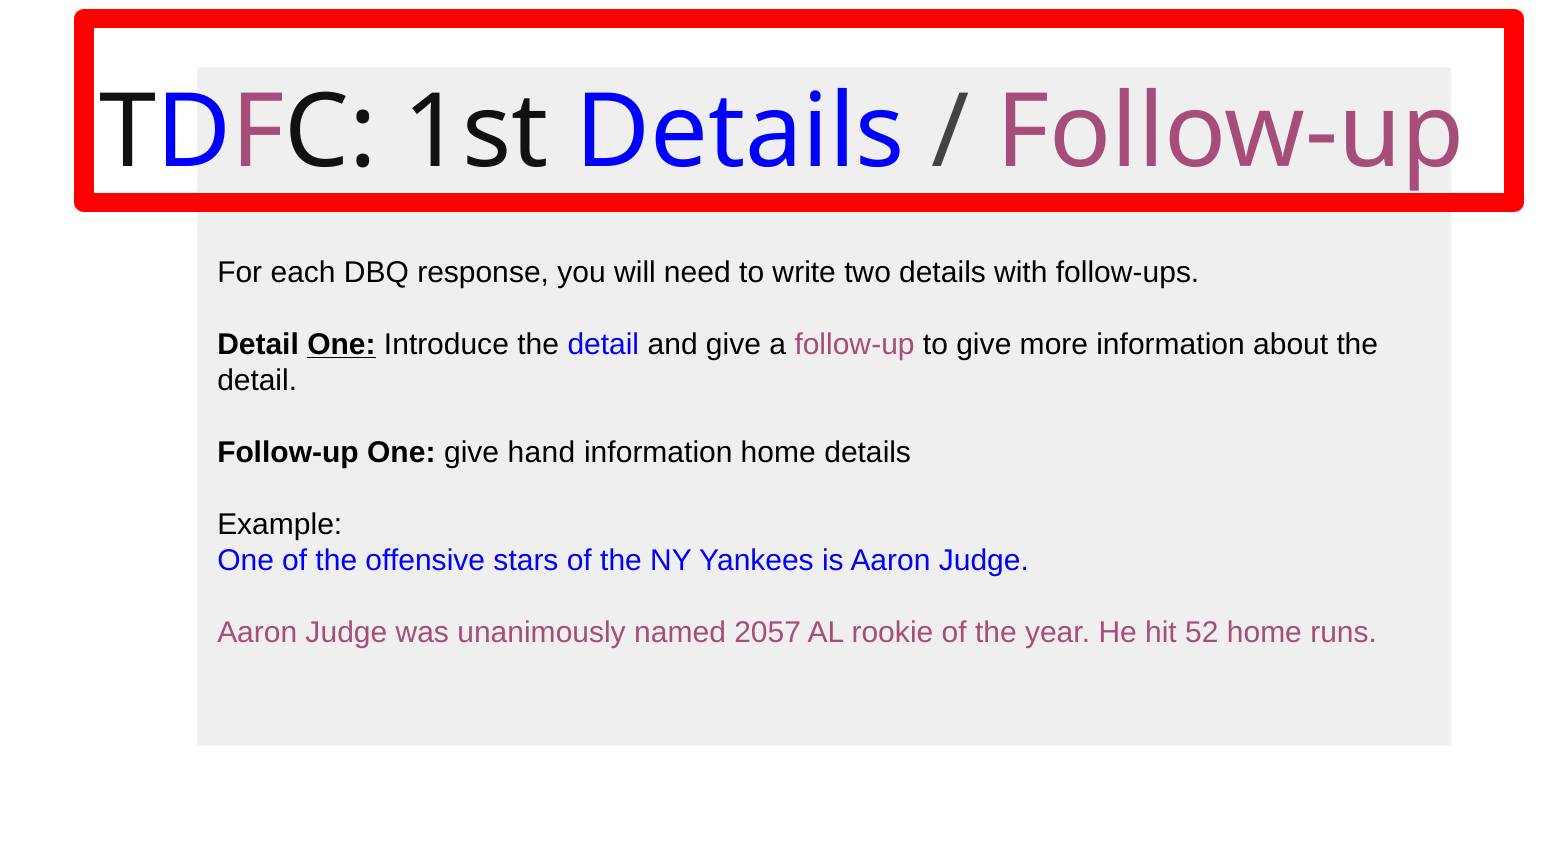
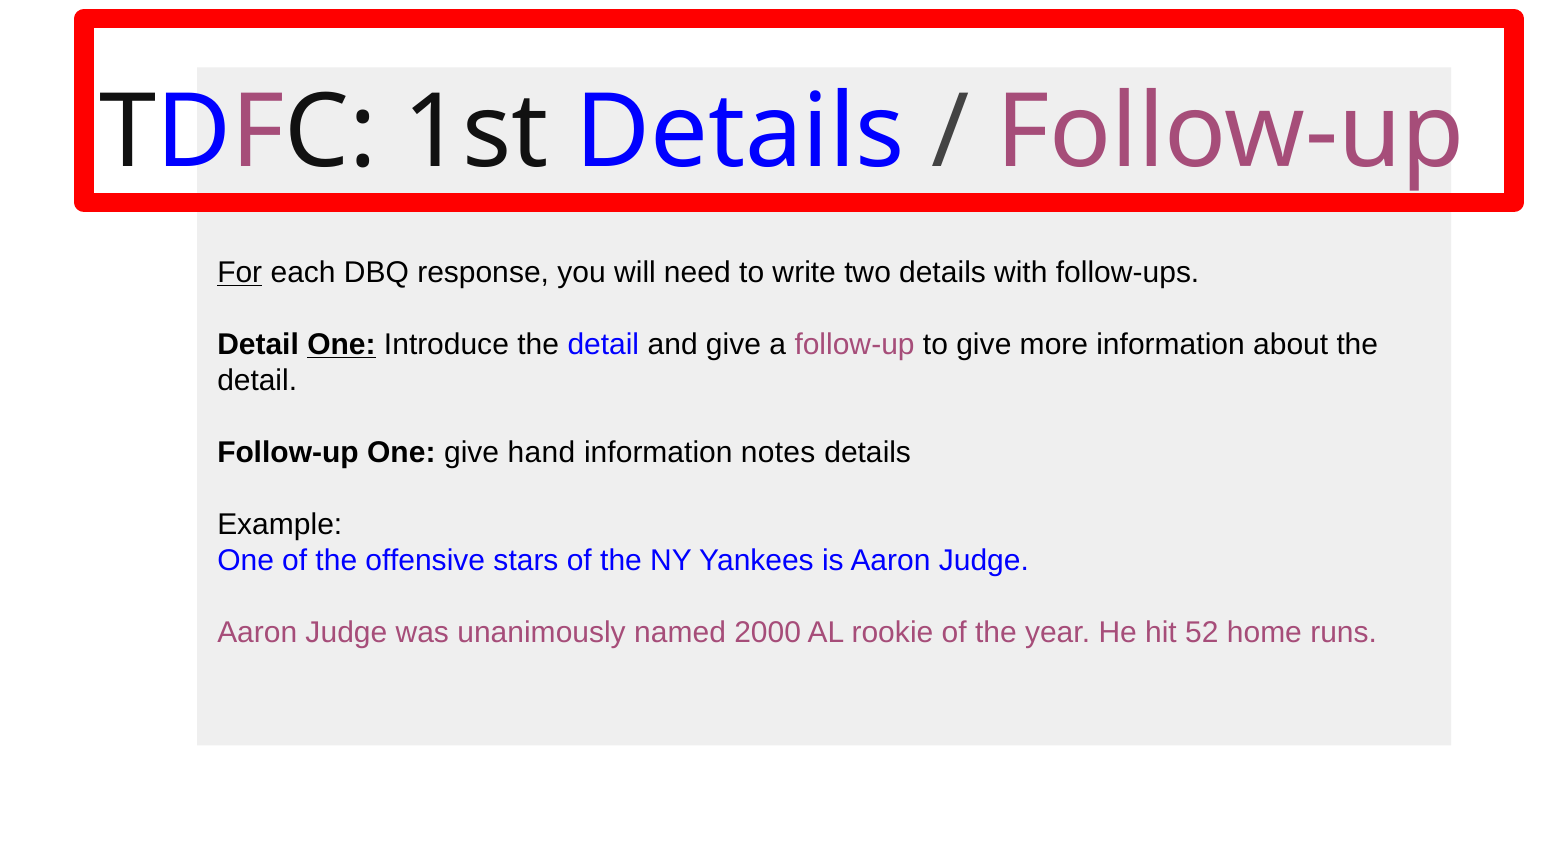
For underline: none -> present (240, 273)
information home: home -> notes (778, 452)
2057: 2057 -> 2000 (768, 632)
